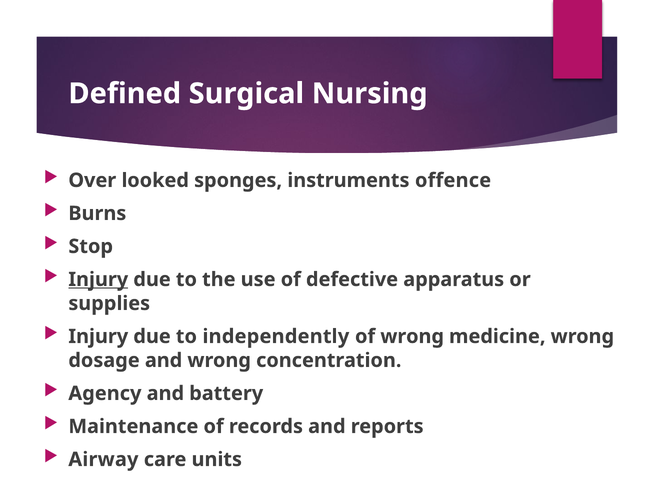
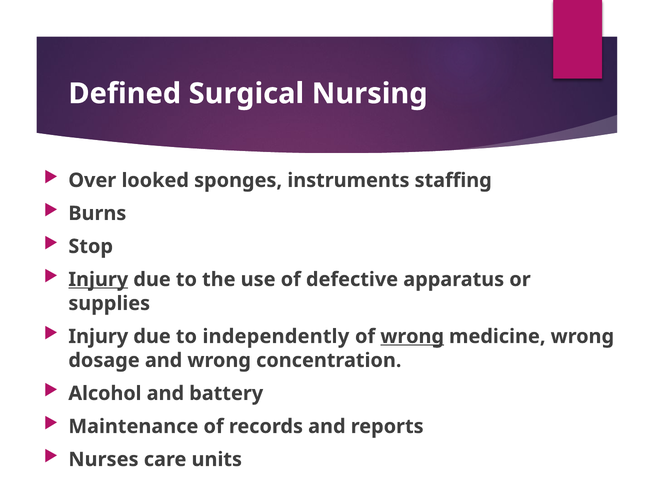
offence: offence -> staffing (453, 180)
wrong underline: none -> present (412, 336)
Agency: Agency -> Alcohol (105, 393)
Airway: Airway -> Nurses (103, 459)
